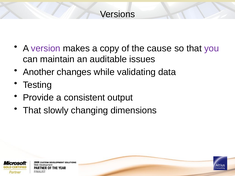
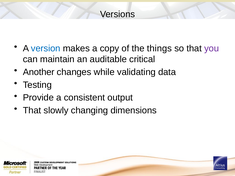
version colour: purple -> blue (46, 48)
cause: cause -> things (159, 48)
issues: issues -> critical (142, 59)
